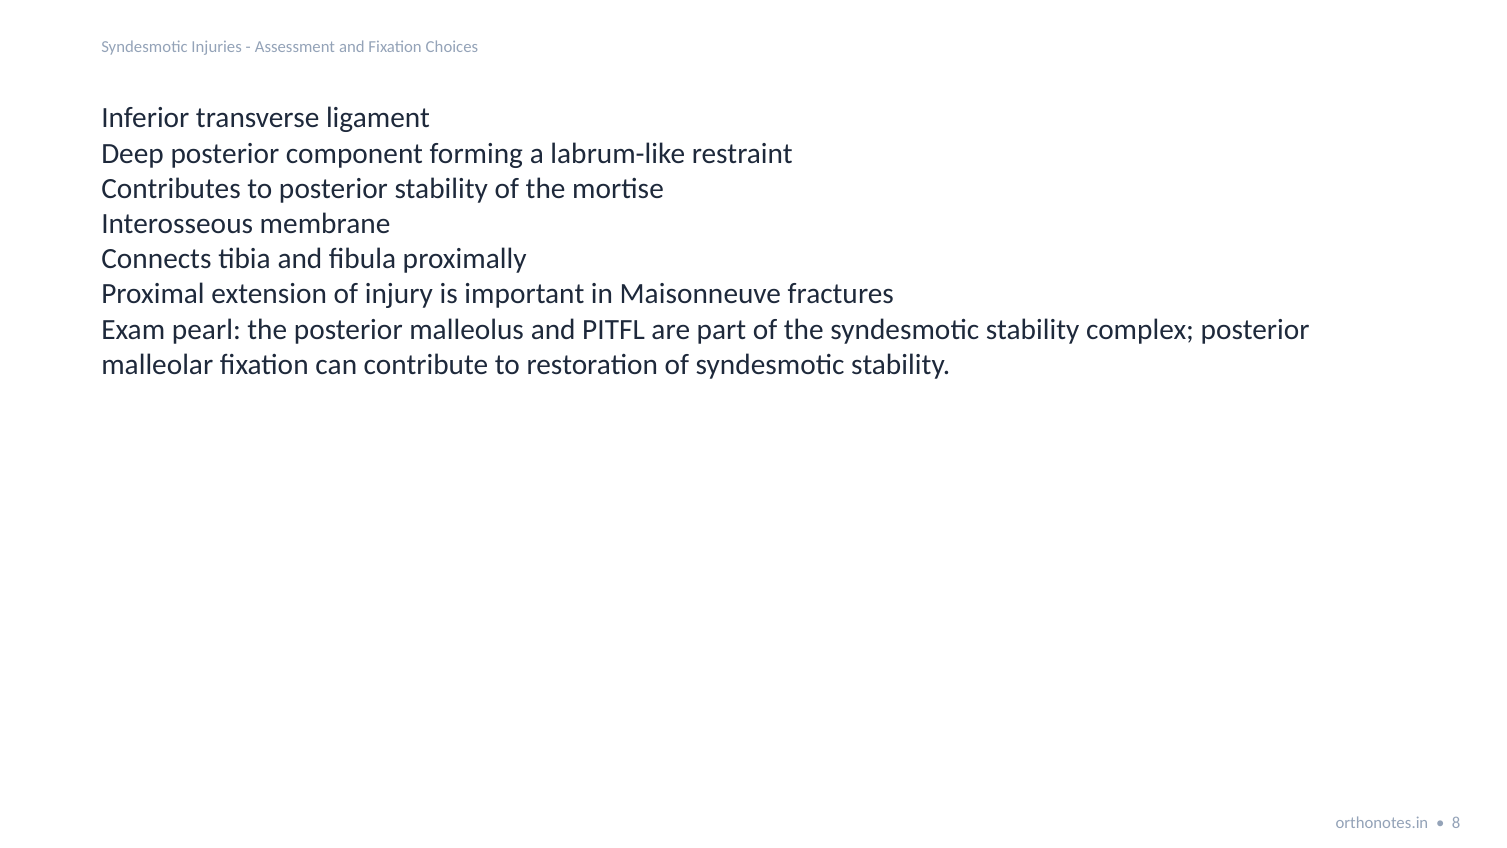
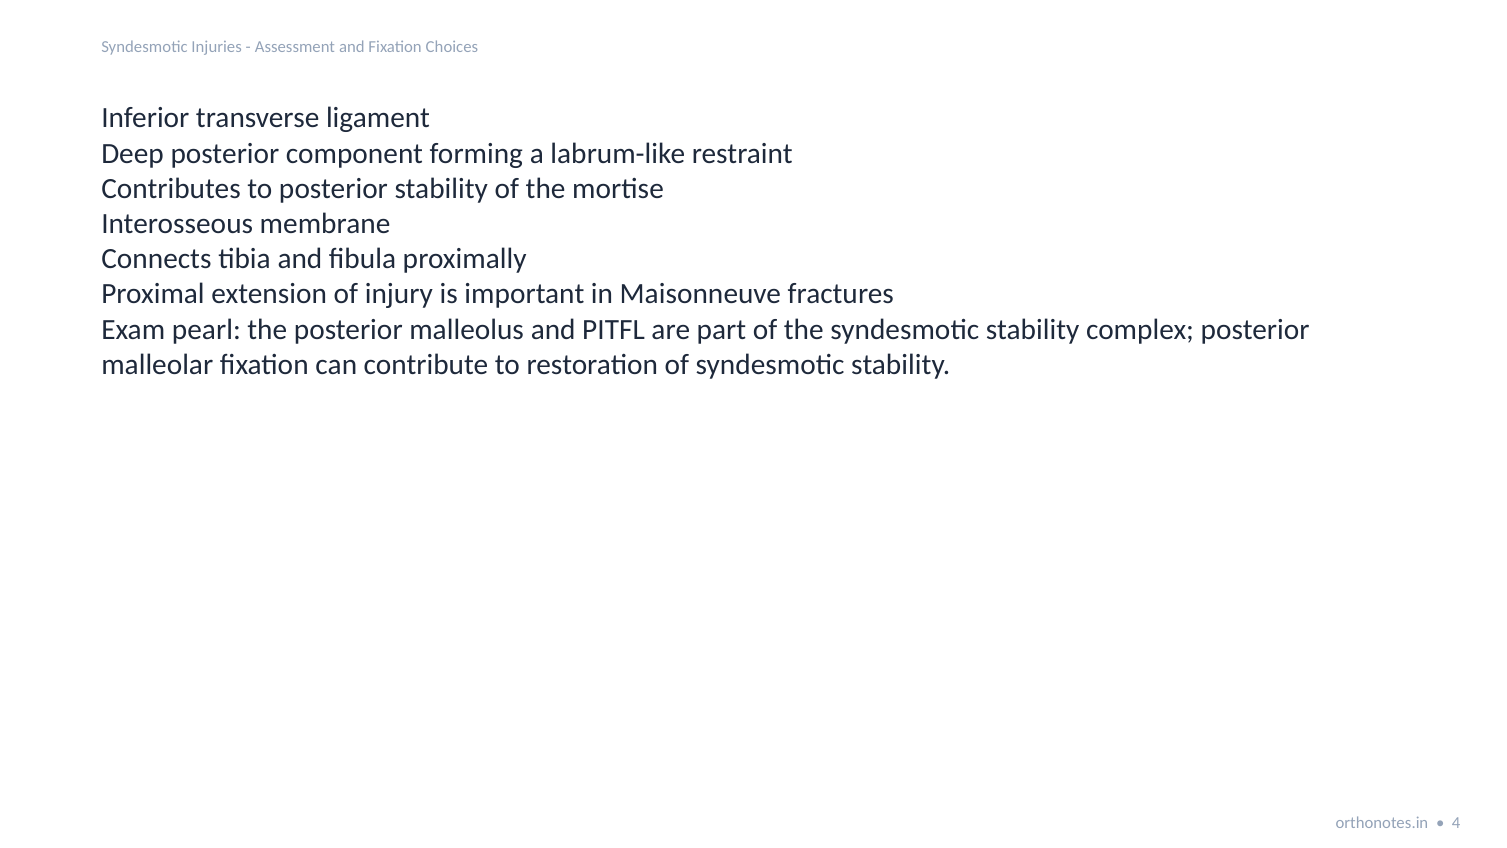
8: 8 -> 4 (1456, 822)
